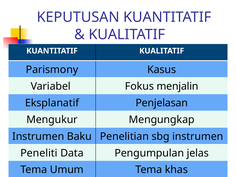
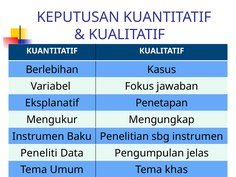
Parismony: Parismony -> Berlebihan (52, 70)
menjalin: menjalin -> jawaban (177, 86)
Penjelasan: Penjelasan -> Penetapan (162, 103)
